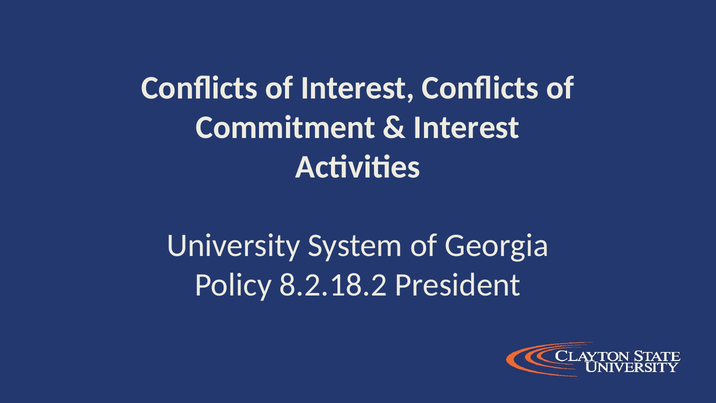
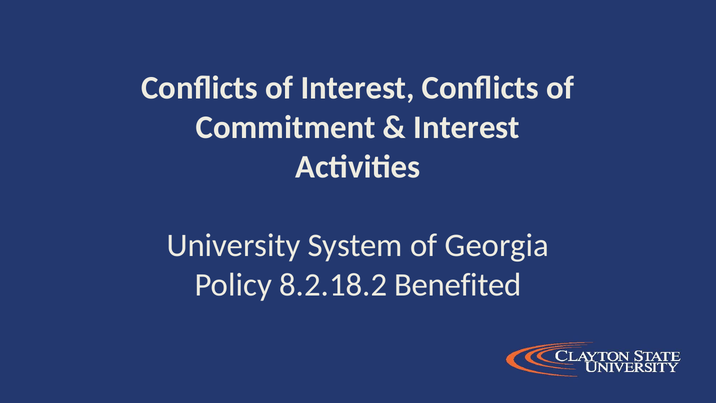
President: President -> Benefited (458, 285)
